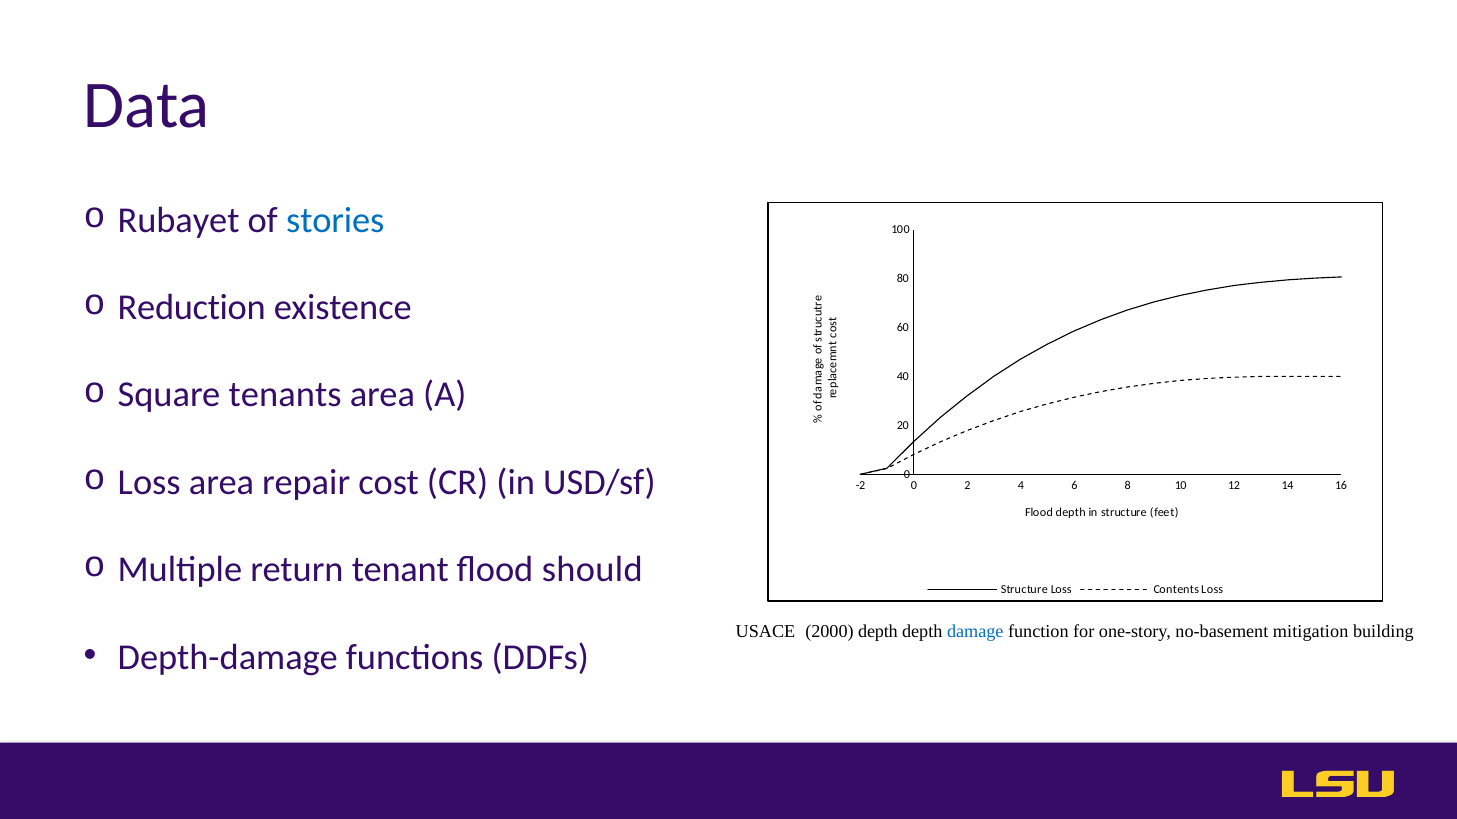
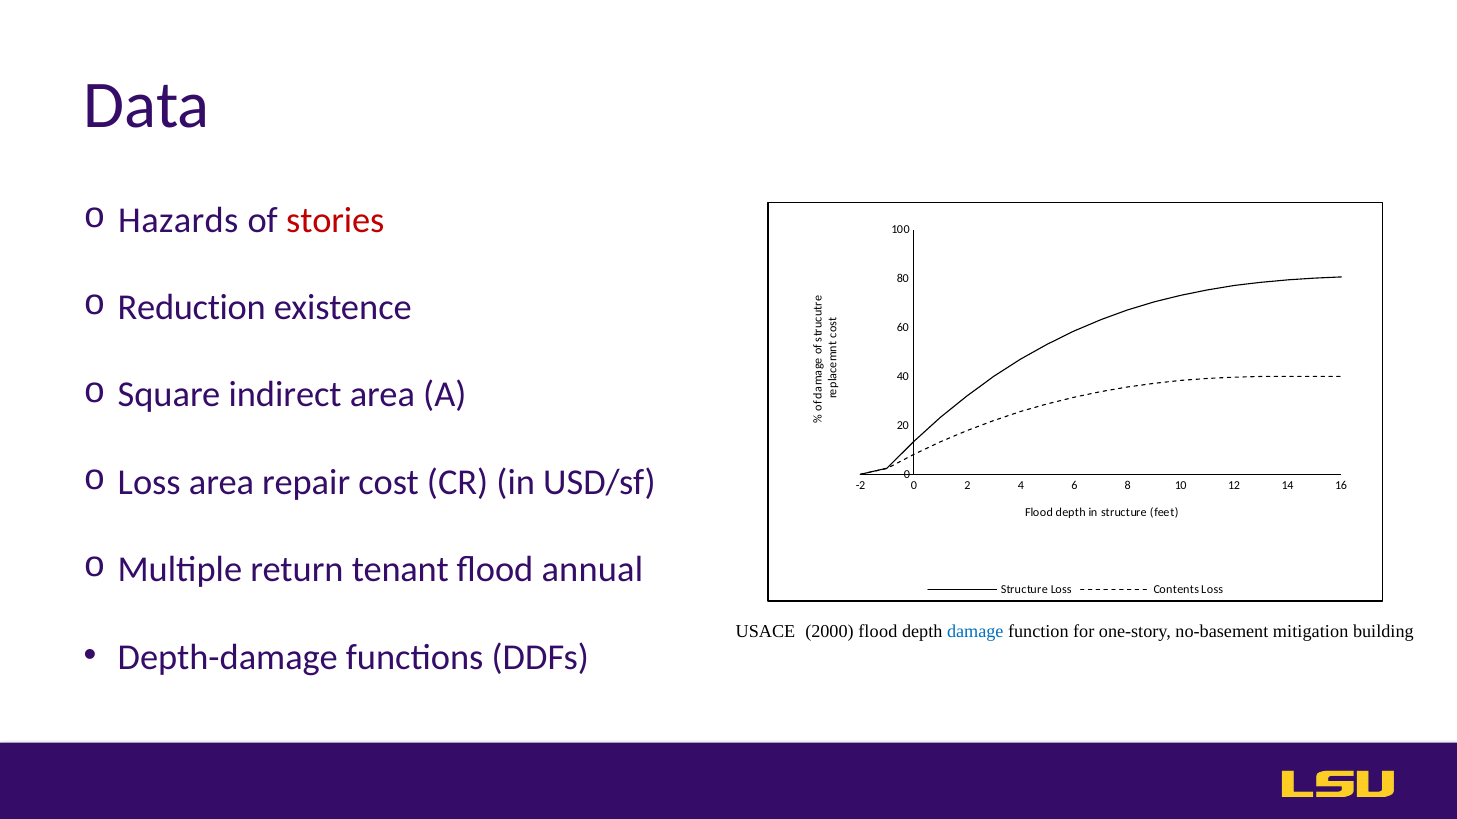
Rubayet: Rubayet -> Hazards (178, 220)
stories colour: blue -> red (335, 220)
tenants: tenants -> indirect (285, 395)
should: should -> annual (592, 570)
2000 depth: depth -> flood (878, 632)
